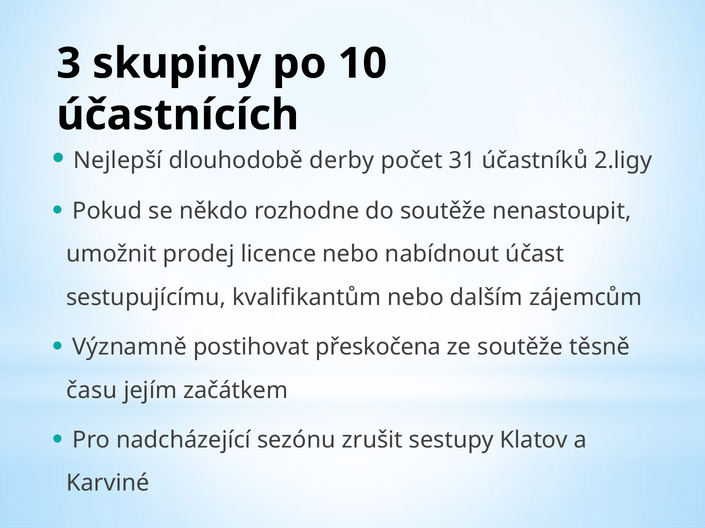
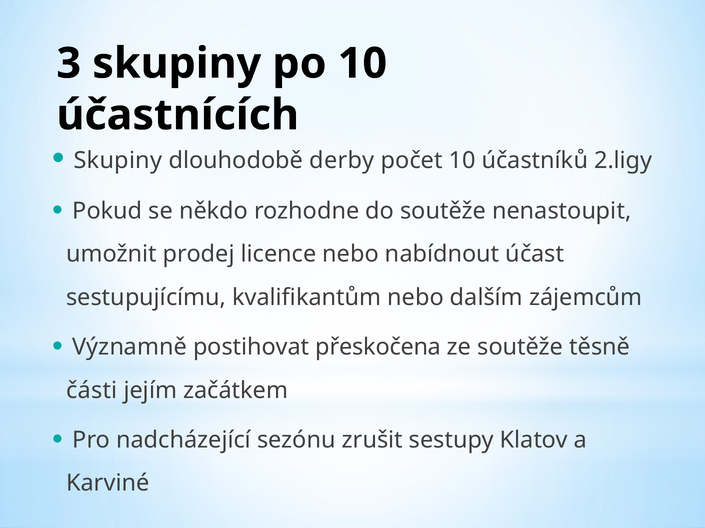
Nejlepší: Nejlepší -> Skupiny (118, 161)
počet 31: 31 -> 10 (462, 161)
času: času -> části (92, 391)
